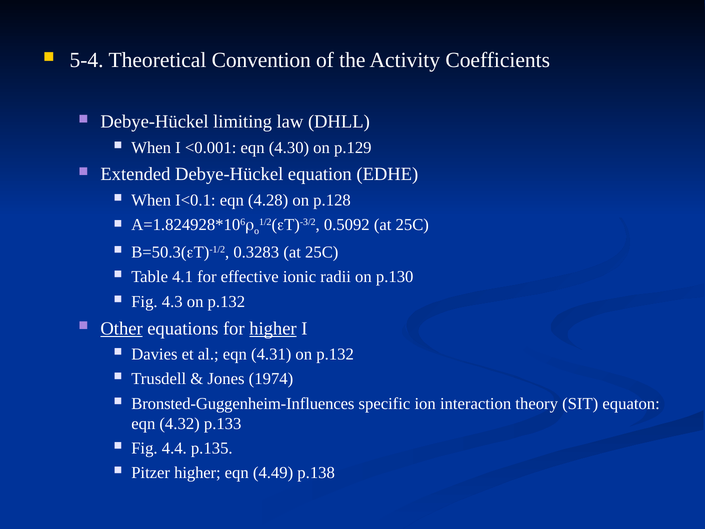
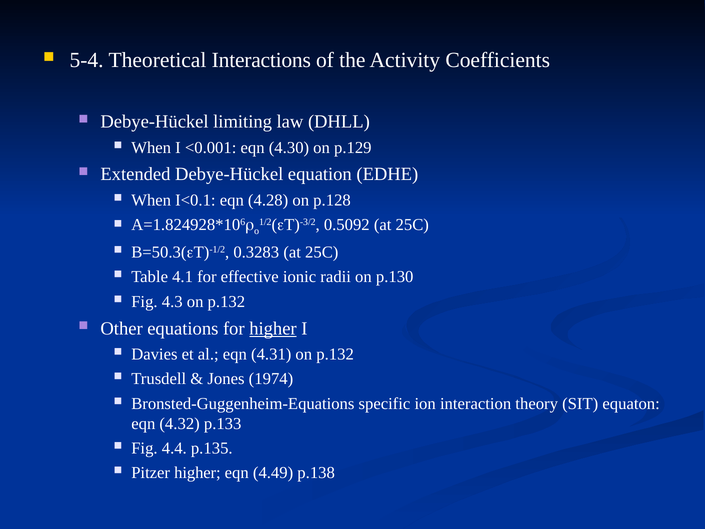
Convention: Convention -> Interactions (261, 60)
Other underline: present -> none (122, 328)
Bronsted-Guggenheim-Influences: Bronsted-Guggenheim-Influences -> Bronsted-Guggenheim-Equations (243, 403)
